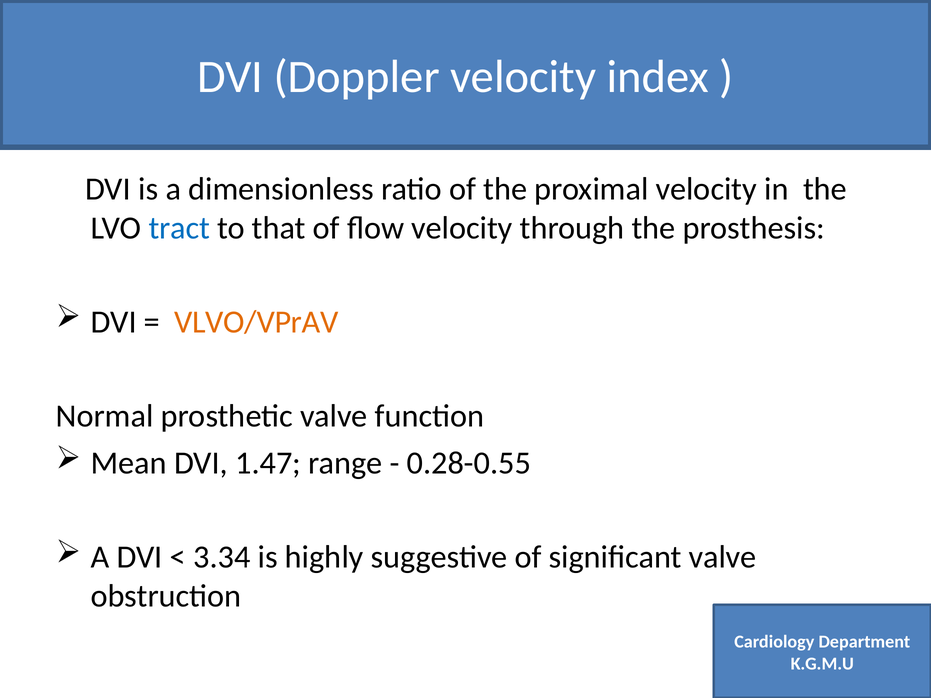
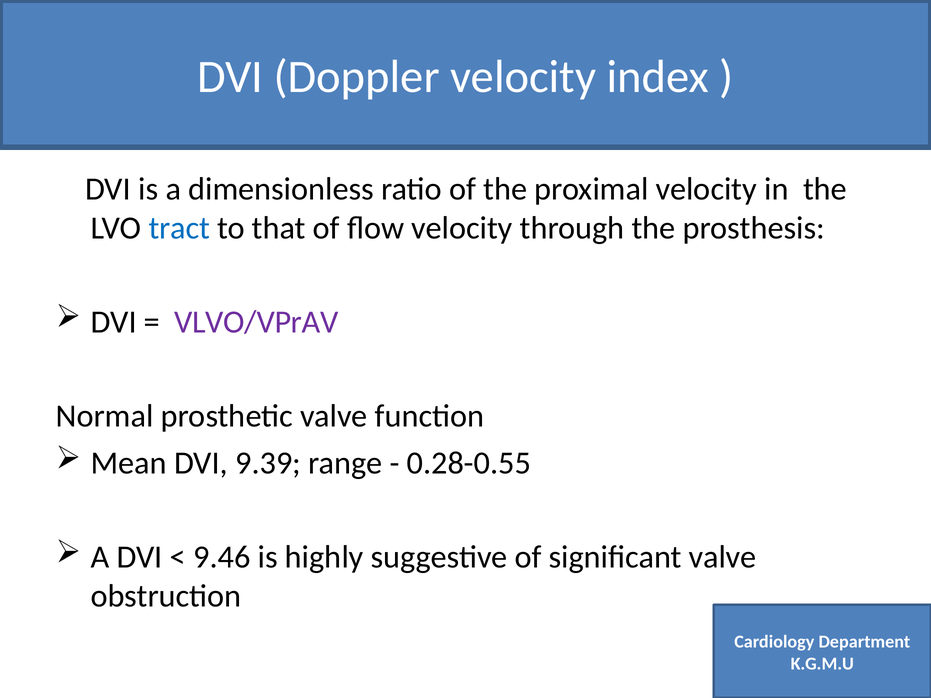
VLVO/VPrAV colour: orange -> purple (256, 322)
1.47: 1.47 -> 9.39 (268, 463)
3.34: 3.34 -> 9.46 (222, 557)
